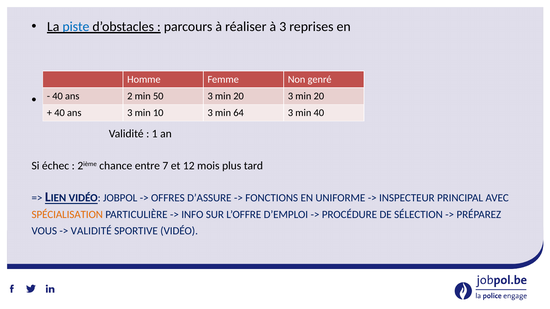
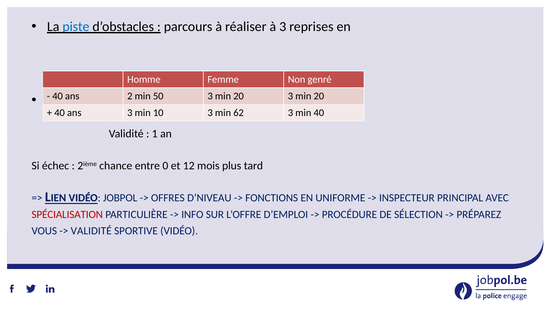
64: 64 -> 62 (239, 113)
7: 7 -> 0 (165, 166)
D’ASSURE: D’ASSURE -> D’NIVEAU (209, 198)
SPÉCIALISATION colour: orange -> red (67, 215)
